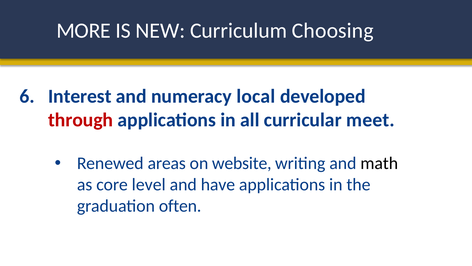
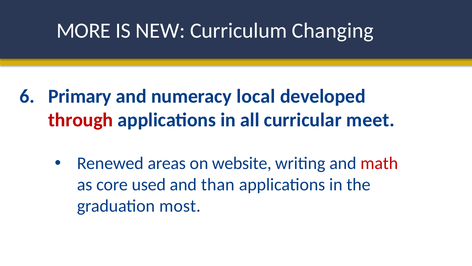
Choosing: Choosing -> Changing (333, 31)
Interest: Interest -> Primary (80, 96)
math colour: black -> red (379, 163)
level: level -> used (149, 184)
have: have -> than (218, 184)
often: often -> most (180, 206)
